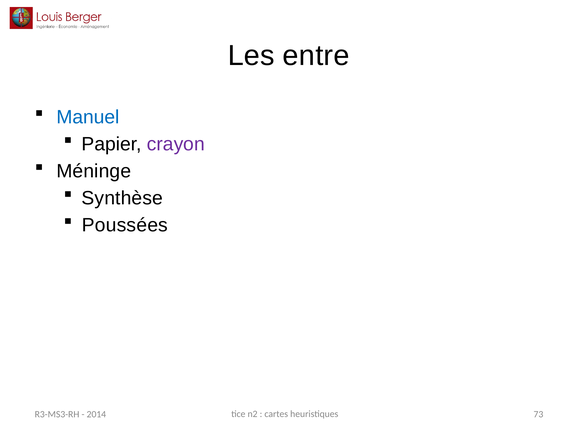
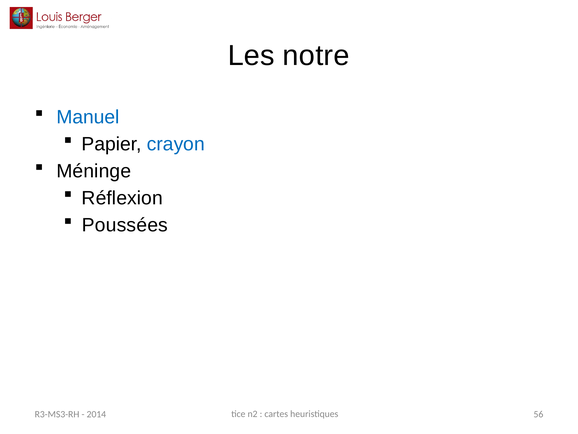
entre: entre -> notre (316, 55)
crayon colour: purple -> blue (176, 144)
Synthèse: Synthèse -> Réflexion (122, 198)
73: 73 -> 56 (538, 414)
